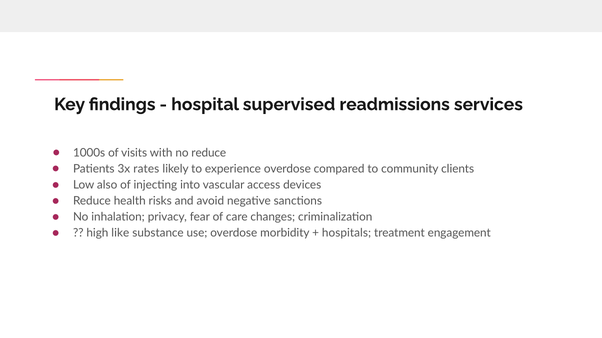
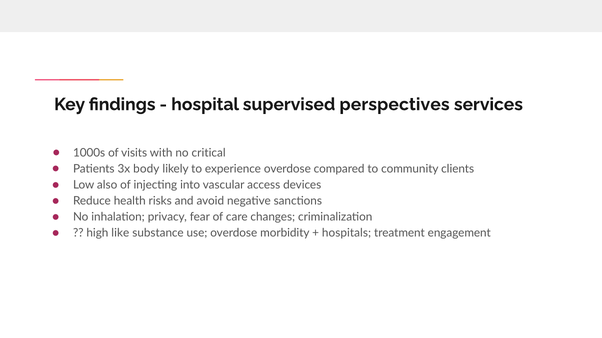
readmissions: readmissions -> perspectives (395, 105)
no reduce: reduce -> critical (209, 153)
rates: rates -> body (146, 169)
